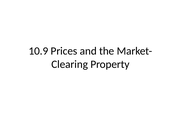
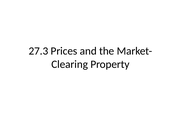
10.9: 10.9 -> 27.3 (38, 51)
